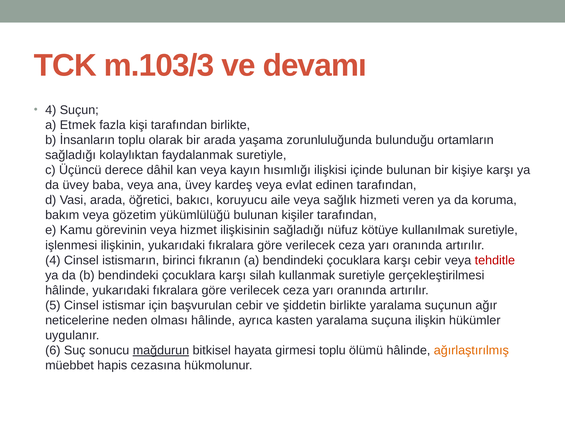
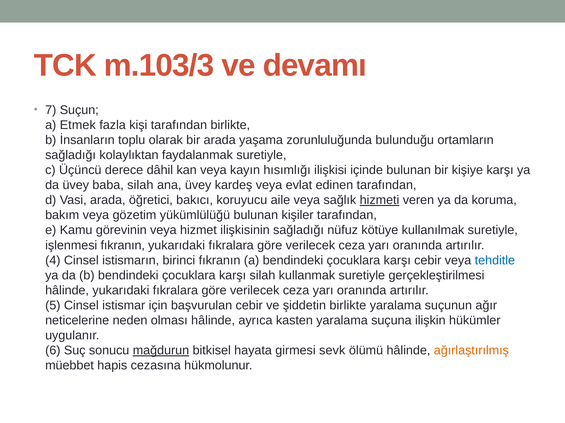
4: 4 -> 7 (51, 110)
baba veya: veya -> silah (140, 185)
hizmeti underline: none -> present (380, 200)
işlenmesi ilişkinin: ilişkinin -> fıkranın (123, 246)
tehditle colour: red -> blue (495, 261)
girmesi toplu: toplu -> sevk (332, 351)
